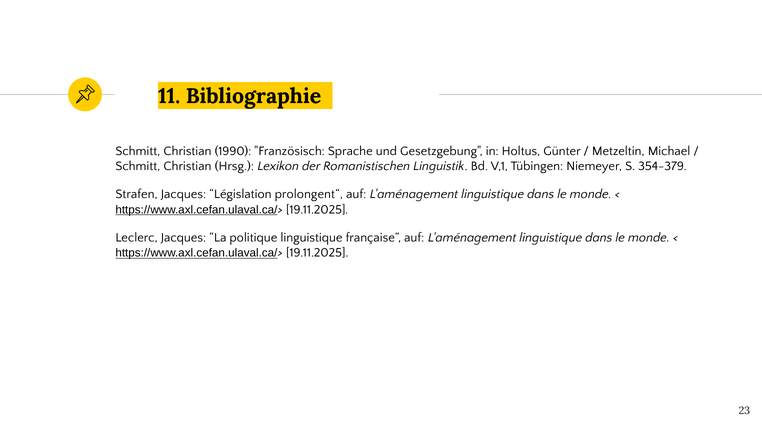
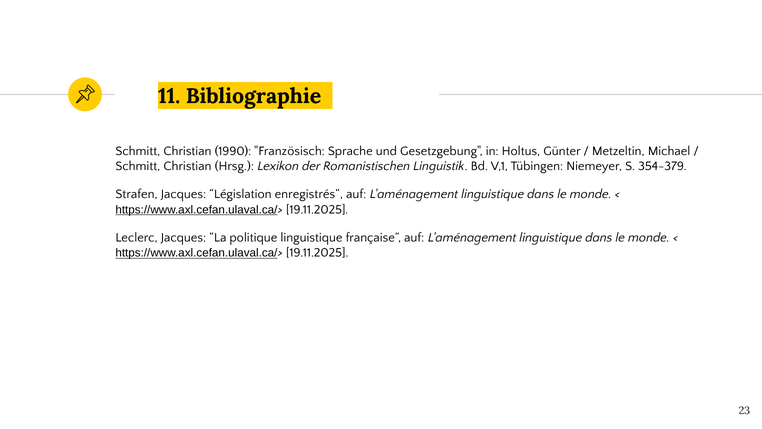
prolongent“: prolongent“ -> enregistrés“ (309, 194)
